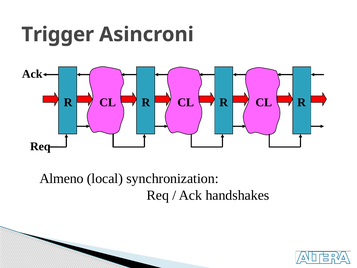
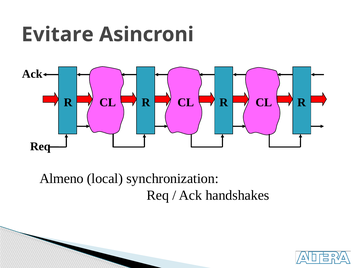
Trigger: Trigger -> Evitare (58, 34)
